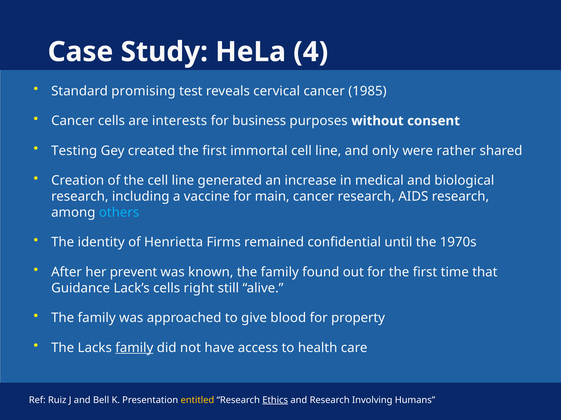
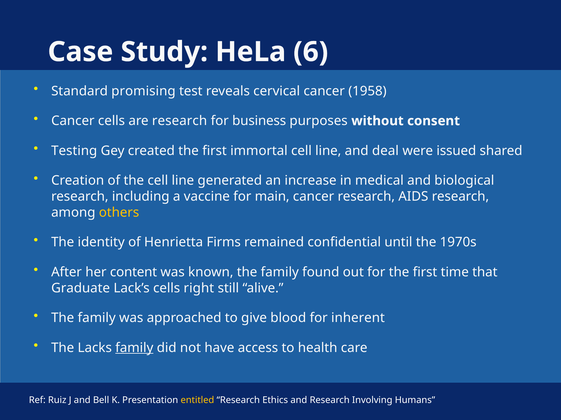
4: 4 -> 6 (311, 52)
1985: 1985 -> 1958 (367, 91)
are interests: interests -> research (180, 121)
only: only -> deal (385, 151)
rather: rather -> issued (456, 151)
others colour: light blue -> yellow (119, 213)
prevent: prevent -> content (134, 273)
Guidance: Guidance -> Graduate (81, 288)
property: property -> inherent (358, 318)
Ethics underline: present -> none (275, 401)
